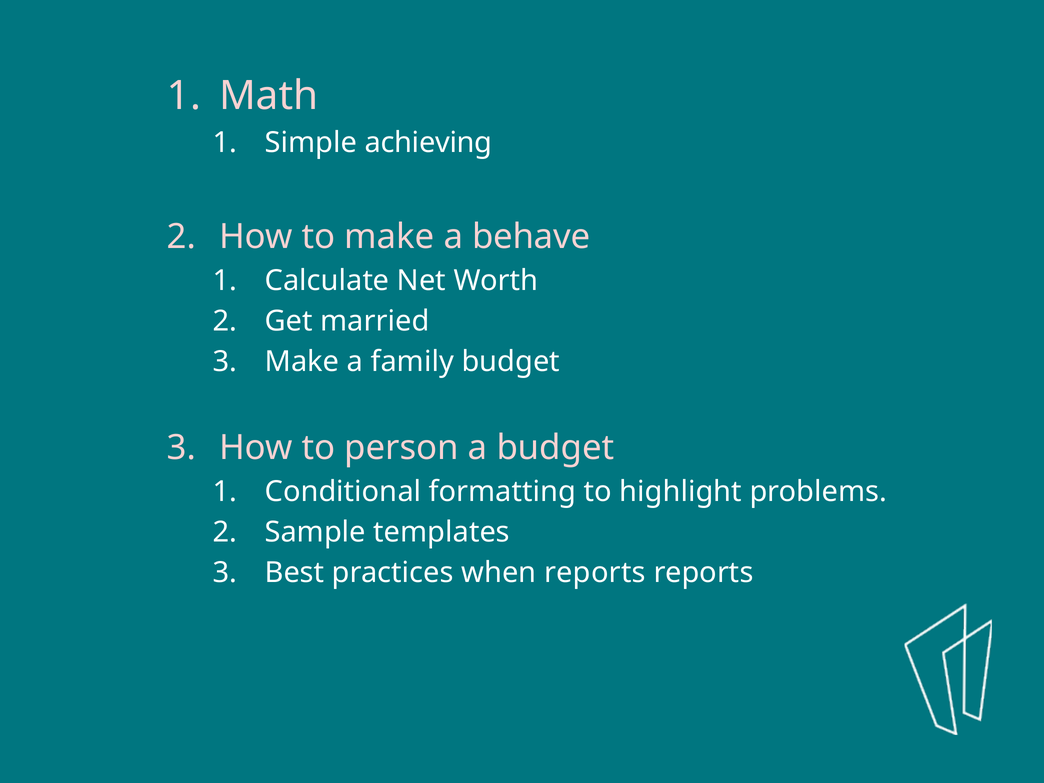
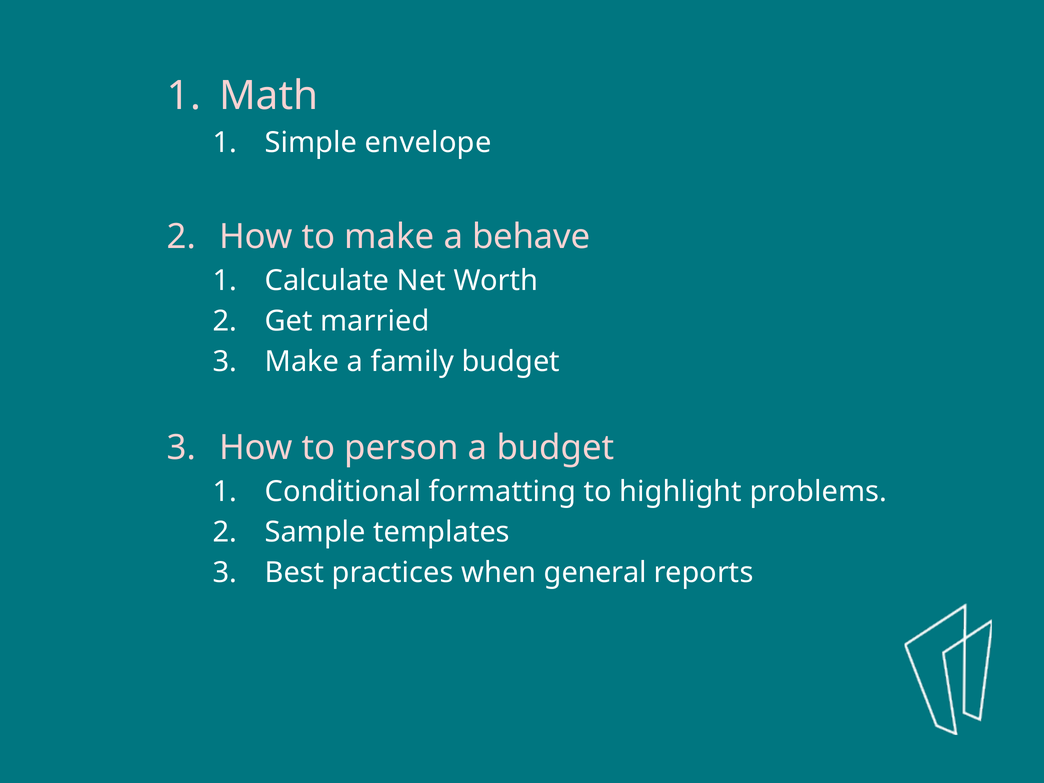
achieving: achieving -> envelope (428, 142)
when reports: reports -> general (595, 573)
